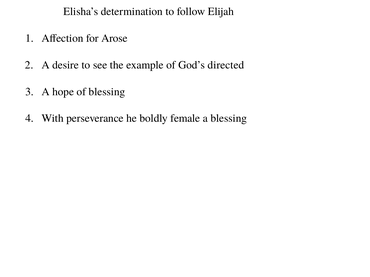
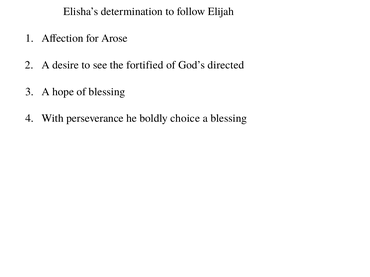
example: example -> fortified (145, 65)
female: female -> choice (185, 119)
